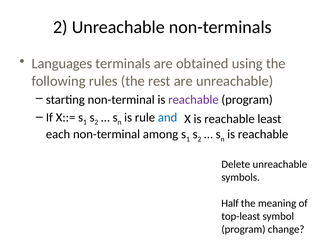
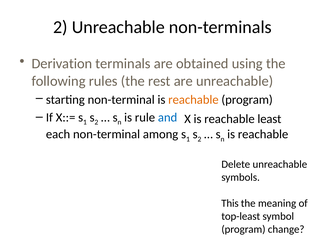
Languages: Languages -> Derivation (62, 64)
reachable colour: purple -> orange (193, 100)
Half: Half -> This (230, 203)
